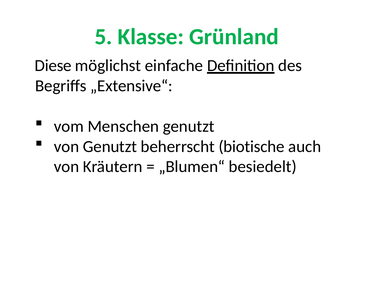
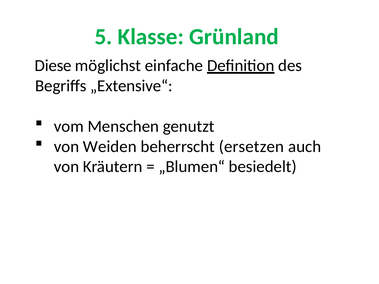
von Genutzt: Genutzt -> Weiden (110, 147)
biotische: biotische -> ersetzen (251, 147)
